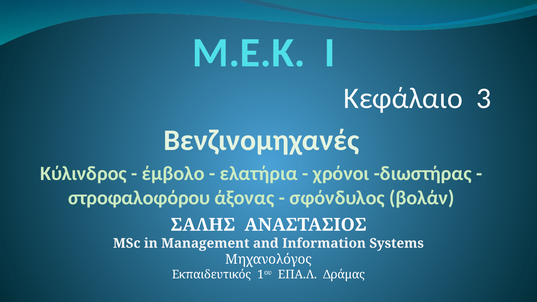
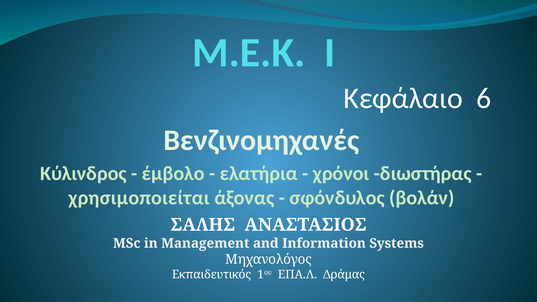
3: 3 -> 6 (484, 98)
στροφαλοφόρου: στροφαλοφόρου -> χρησιμοποιείται (139, 198)
